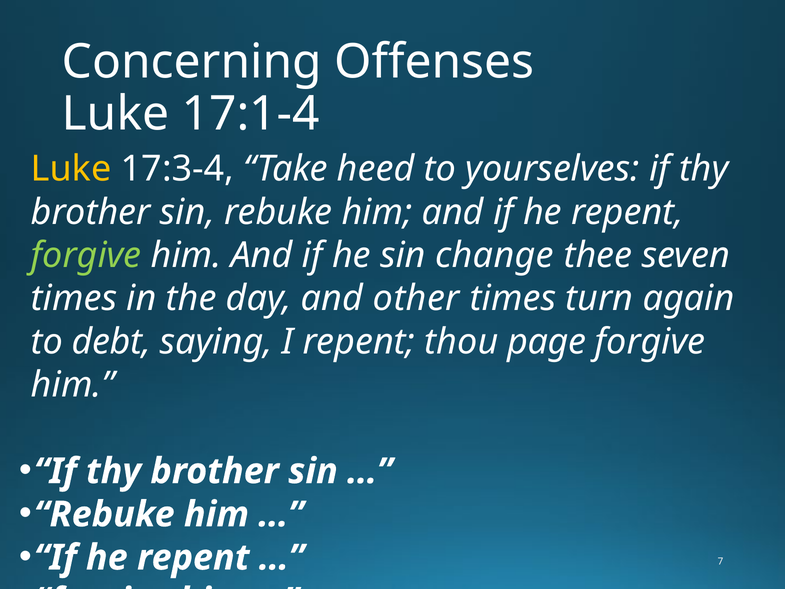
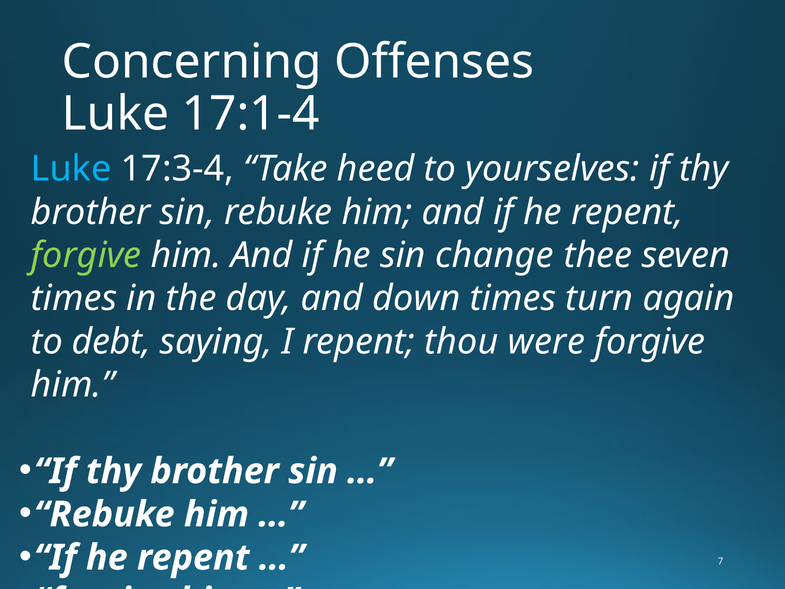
Luke colour: yellow -> light blue (71, 169)
other: other -> down (416, 298)
page: page -> were (546, 342)
